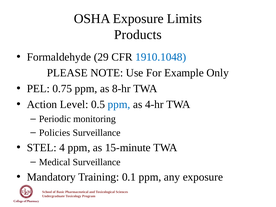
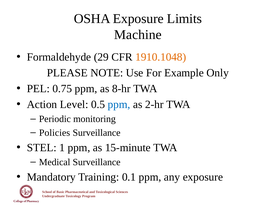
Products: Products -> Machine (138, 35)
1910.1048 colour: blue -> orange (161, 57)
4-hr: 4-hr -> 2-hr (154, 105)
4: 4 -> 1 (62, 148)
